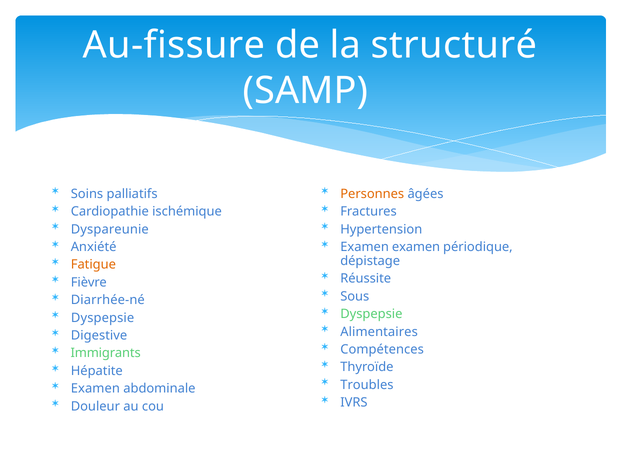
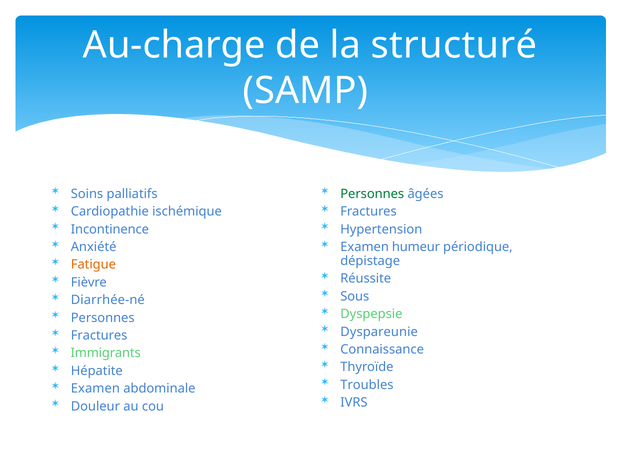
Au-fissure: Au-fissure -> Au-charge (174, 45)
Personnes colour: orange -> green (372, 194)
Dyspareunie: Dyspareunie -> Incontinence (110, 229)
Examen examen: examen -> humeur (416, 247)
Dyspepsie: Dyspepsie -> Personnes (103, 318)
Alimentaires: Alimentaires -> Dyspareunie (379, 332)
Digestive: Digestive -> Fractures (99, 335)
Compétences: Compétences -> Connaissance (382, 349)
